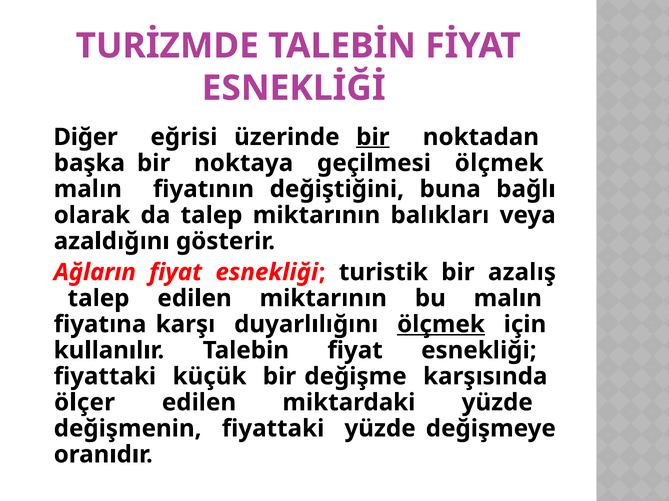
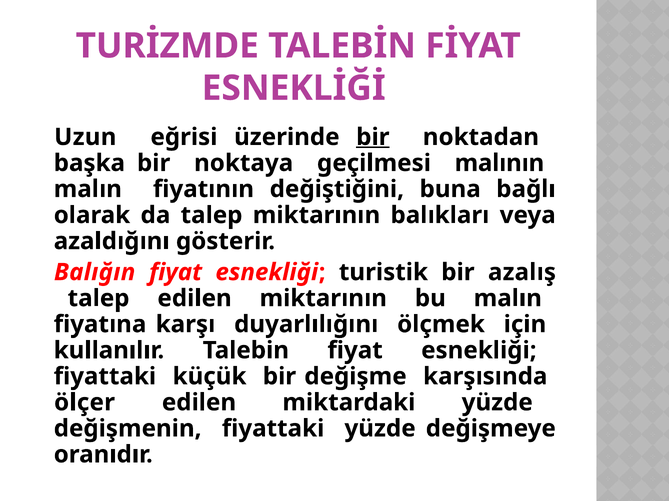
Diğer: Diğer -> Uzun (85, 137)
geçilmesi ölçmek: ölçmek -> malının (499, 163)
Ağların: Ağların -> Balığın (95, 273)
ölçmek underline: present -> none (441, 325)
